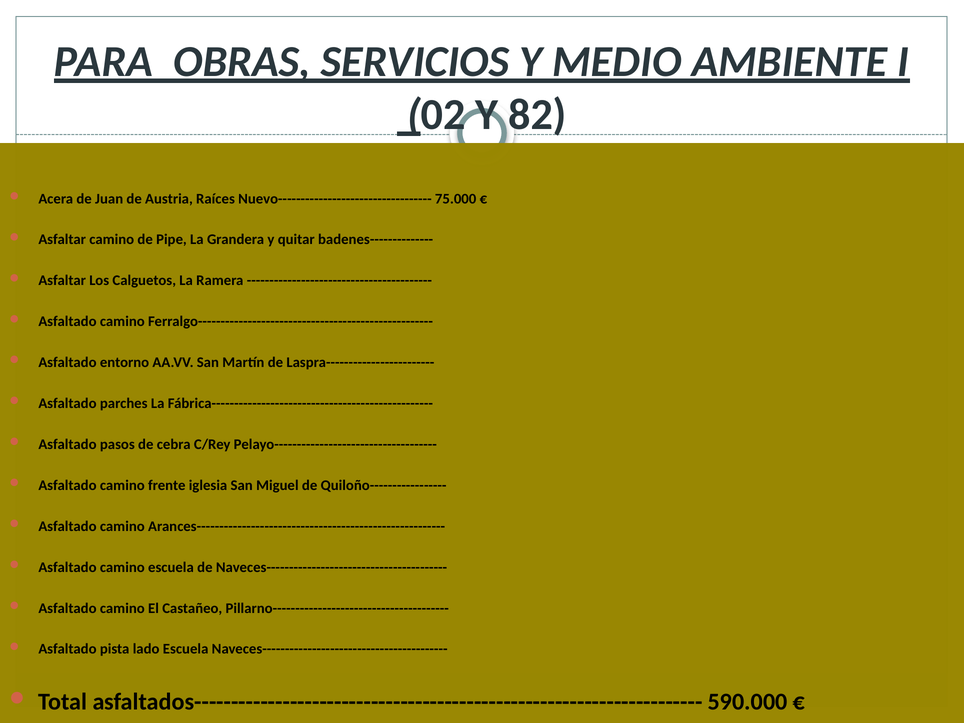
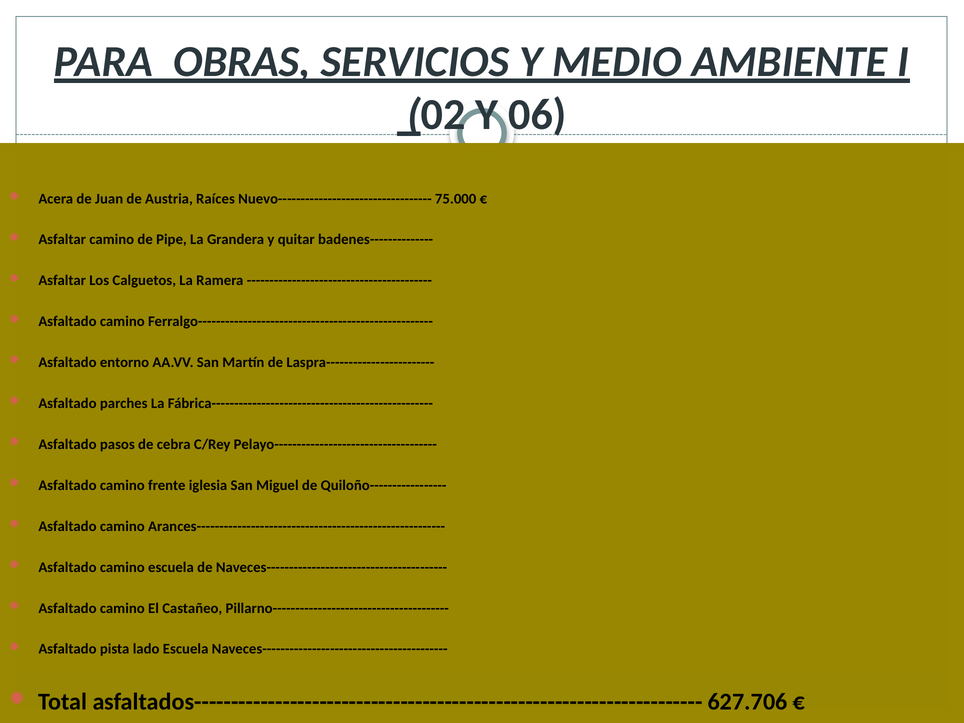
82: 82 -> 06 (537, 115)
590.000: 590.000 -> 627.706 (748, 702)
